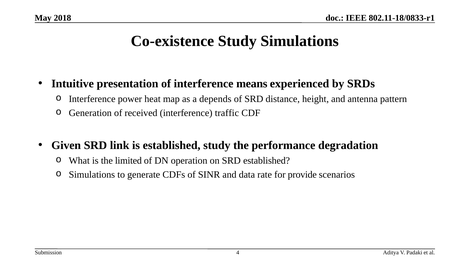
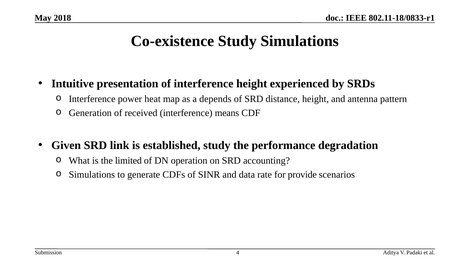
interference means: means -> height (252, 84)
traffic: traffic -> means (227, 113)
SRD established: established -> accounting (267, 160)
